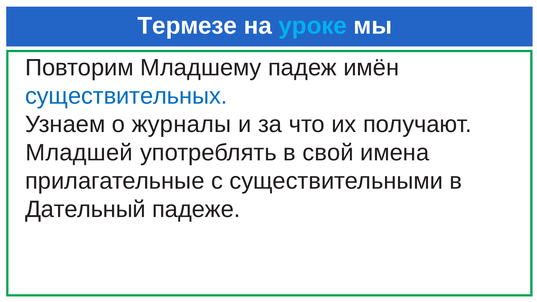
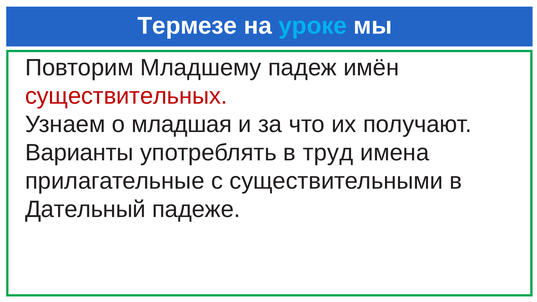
существительных colour: blue -> red (126, 96)
журналы: журналы -> младшая (182, 124)
Младшей: Младшей -> Варианты (79, 153)
свой: свой -> труд (328, 153)
